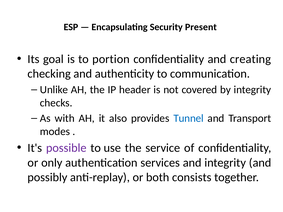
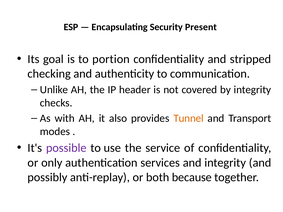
creating: creating -> stripped (250, 59)
Tunnel colour: blue -> orange (189, 118)
consists: consists -> because (192, 177)
